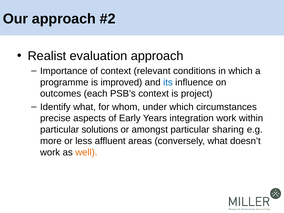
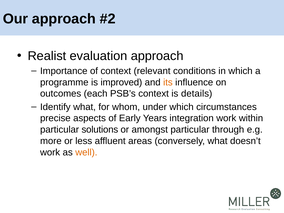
its colour: blue -> orange (168, 82)
project: project -> details (197, 94)
sharing: sharing -> through (228, 130)
